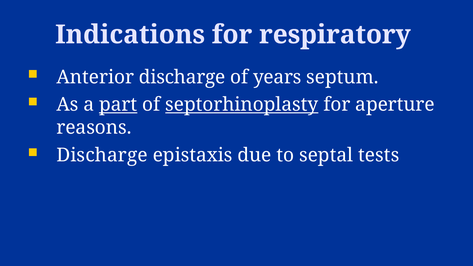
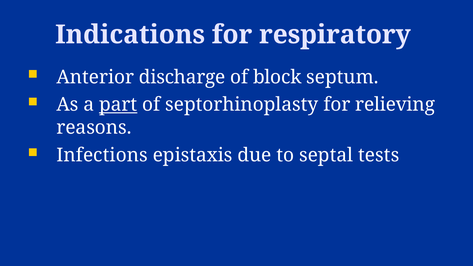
years: years -> block (277, 77)
septorhinoplasty underline: present -> none (242, 105)
aperture: aperture -> relieving (395, 105)
Discharge: Discharge -> Infections (102, 155)
